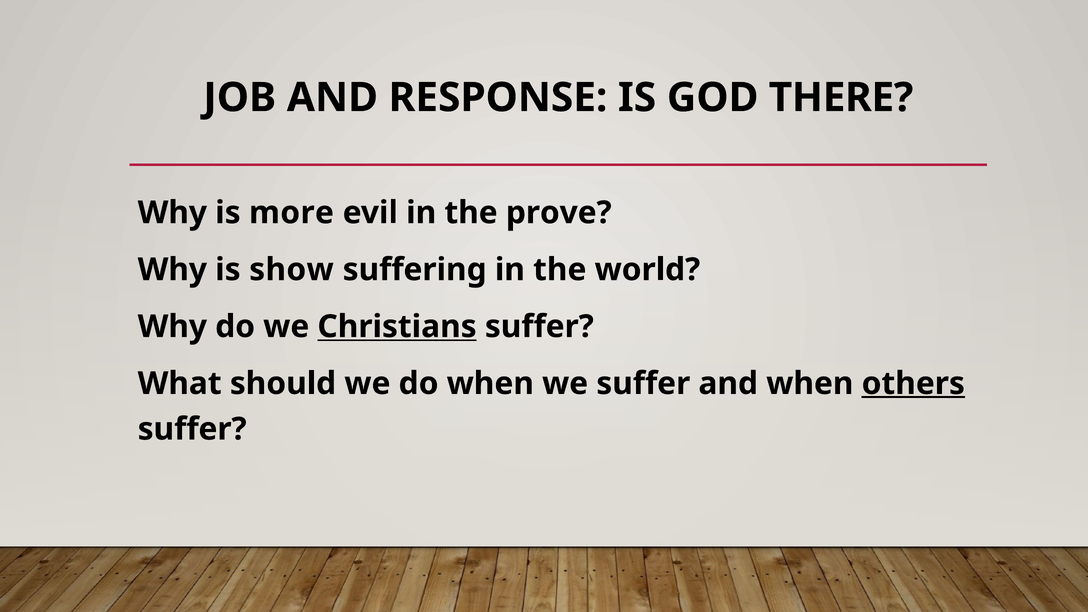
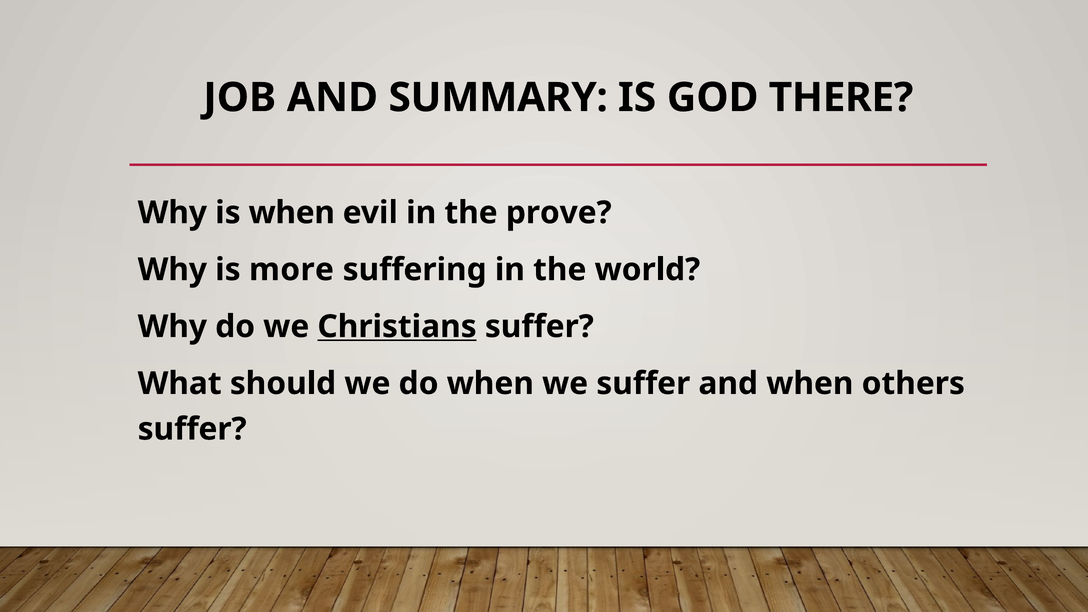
RESPONSE: RESPONSE -> SUMMARY (498, 98)
is more: more -> when (292, 213)
show: show -> more (291, 270)
others underline: present -> none (913, 384)
